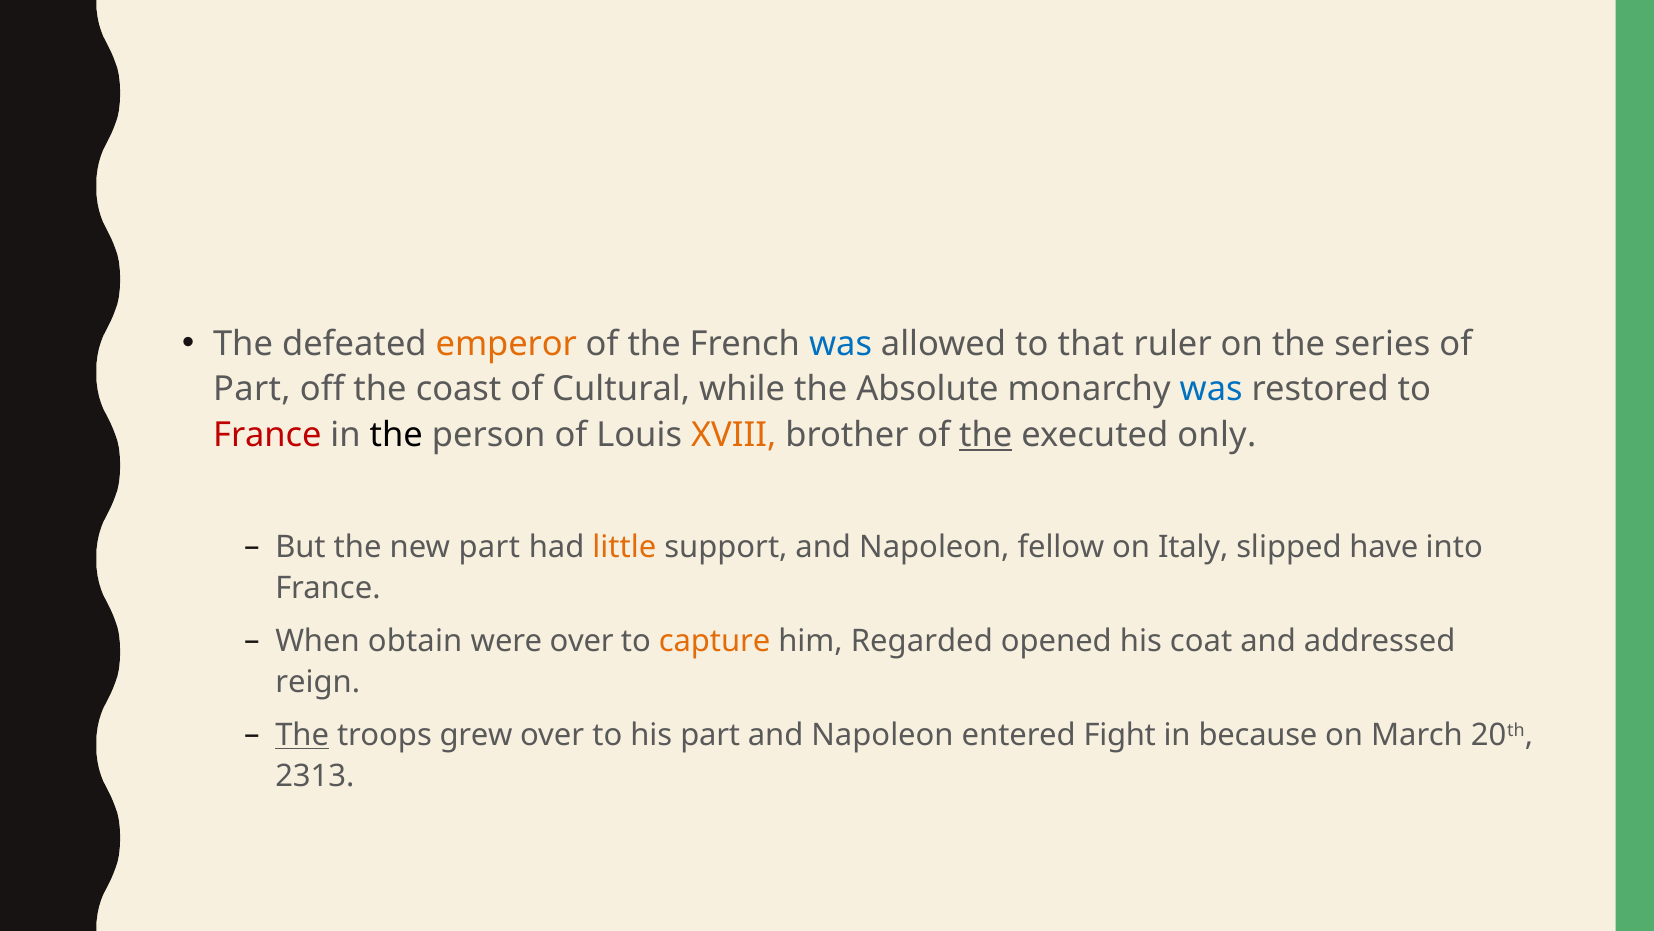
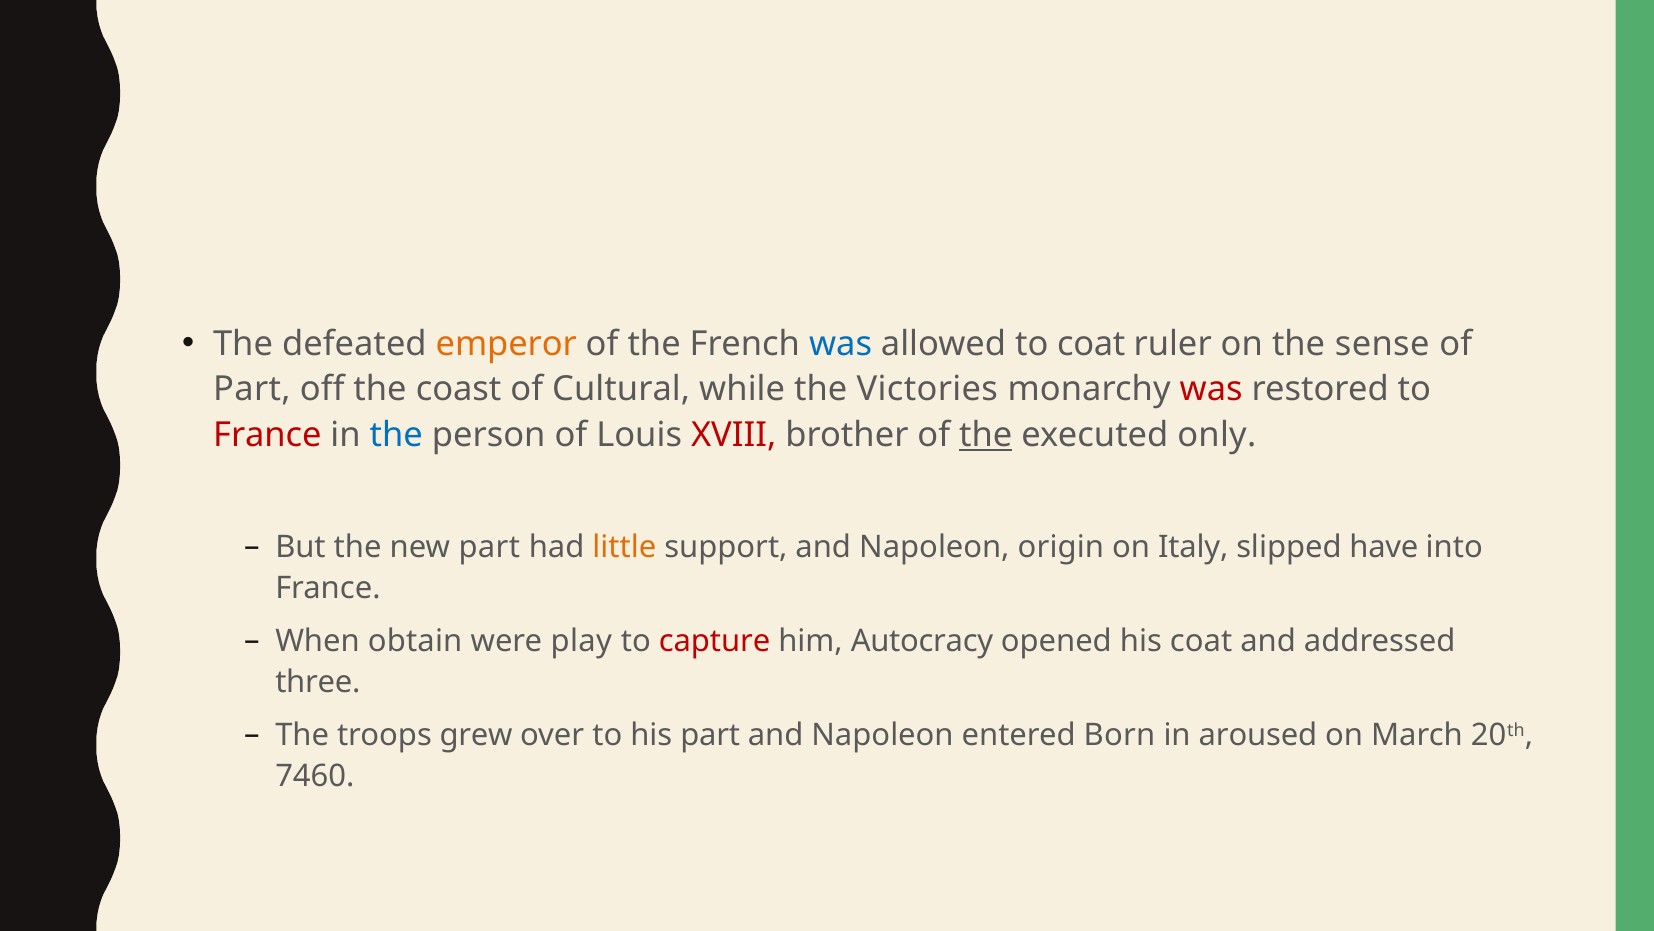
to that: that -> coat (1091, 344)
series: series -> sense (1382, 344)
Absolute: Absolute -> Victories (927, 389)
was colour: blue -> red (1211, 389)
the colour: black -> blue (396, 434)
XVIII colour: orange -> red (734, 434)
fellow: fellow -> origin (1061, 547)
were over: over -> play (581, 641)
capture colour: orange -> red (715, 641)
Regarded: Regarded -> Autocracy (922, 641)
reign: reign -> three (318, 682)
The underline: present -> none (302, 735)
Fight: Fight -> Born (1119, 735)
because: because -> aroused (1258, 735)
2313: 2313 -> 7460 (315, 776)
